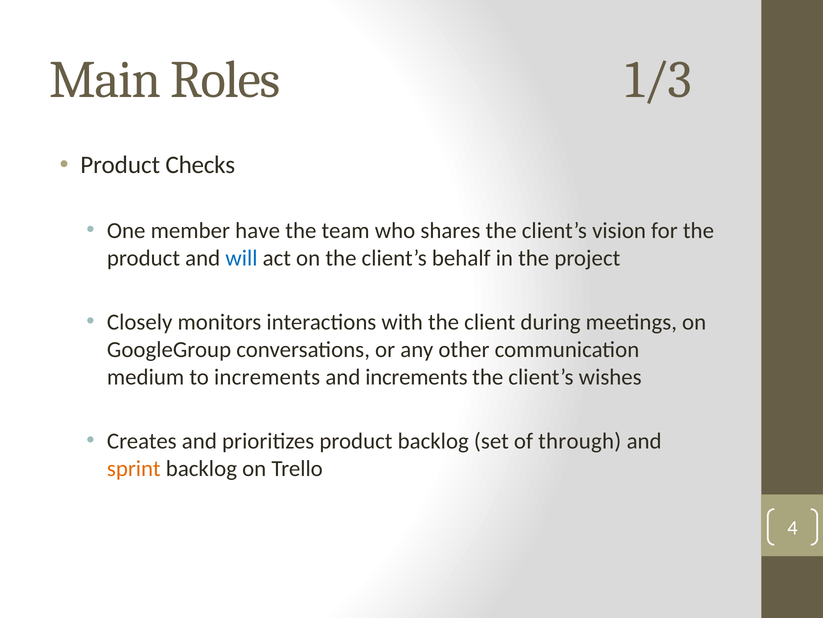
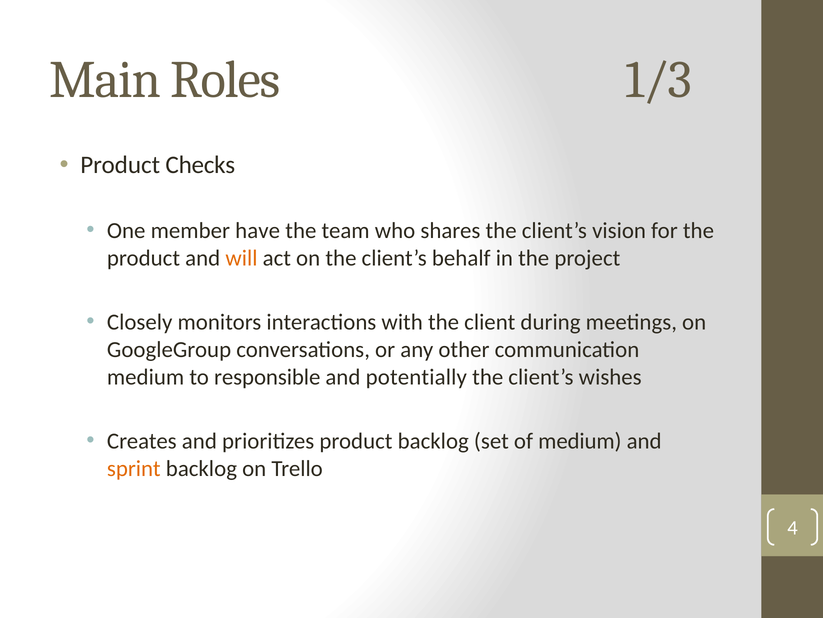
will colour: blue -> orange (241, 258)
to increments: increments -> responsible (267, 377)
and increments: increments -> potentially (416, 377)
of through: through -> medium (580, 441)
